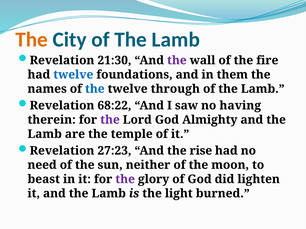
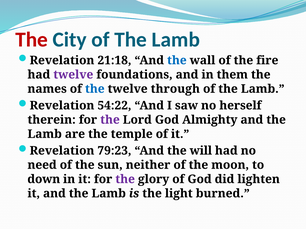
The colour: orange -> red (32, 40)
21:30: 21:30 -> 21:18 (114, 60)
the colour: purple -> blue (177, 60)
twelve colour: blue -> purple (73, 75)
68:22: 68:22 -> 54:22 (114, 106)
having: having -> herself (240, 106)
27:23: 27:23 -> 79:23 (114, 151)
rise: rise -> will (201, 151)
beast: beast -> down (44, 180)
